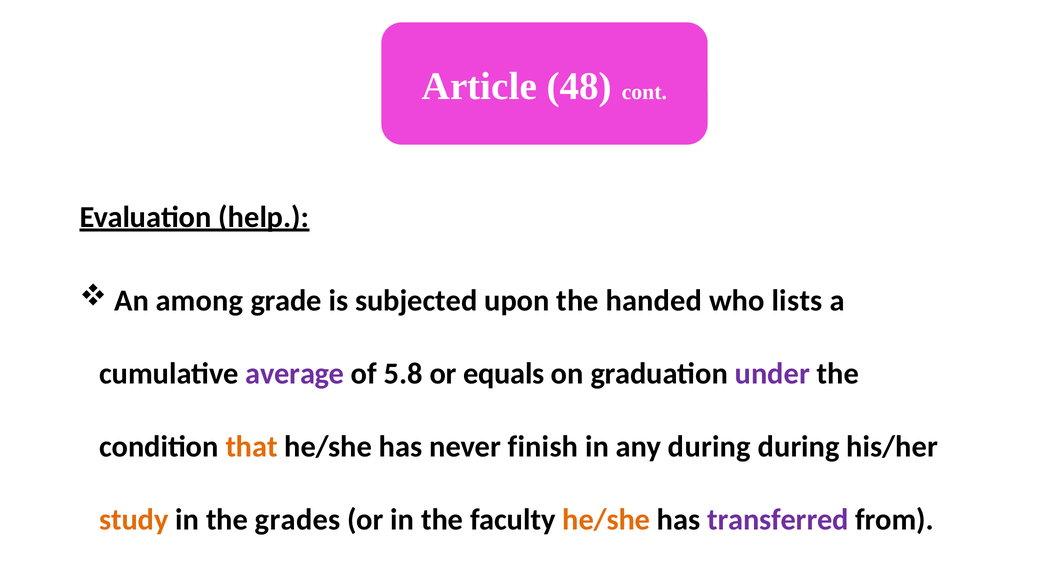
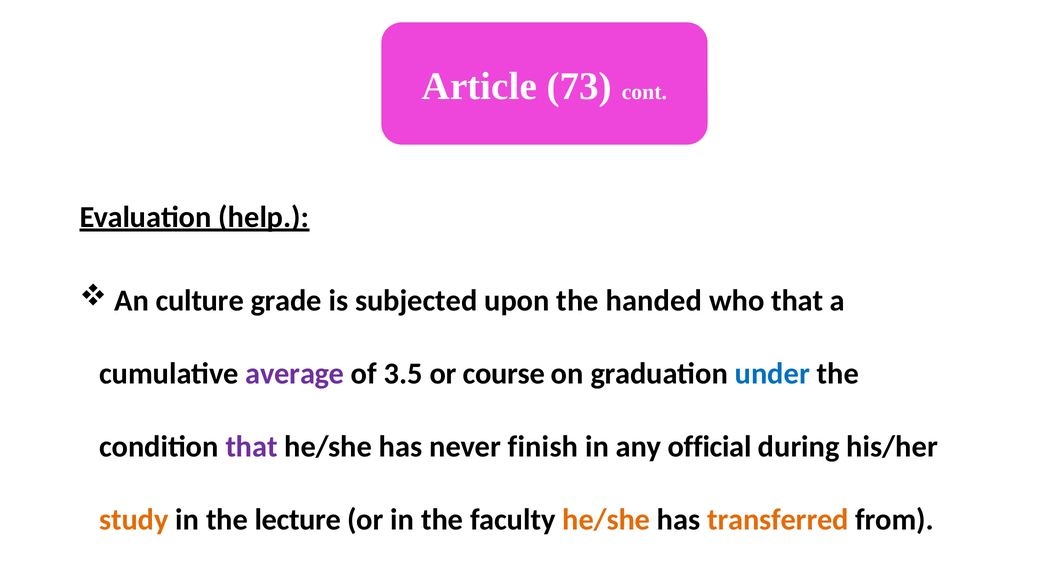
48: 48 -> 73 (579, 86)
among: among -> culture (200, 301)
who lists: lists -> that (797, 301)
5.8: 5.8 -> 3.5 (403, 374)
equals: equals -> course (504, 374)
under colour: purple -> blue (772, 374)
that colour: orange -> purple (252, 447)
any during: during -> official (710, 447)
grades: grades -> lecture (298, 520)
transferred colour: purple -> orange (778, 520)
